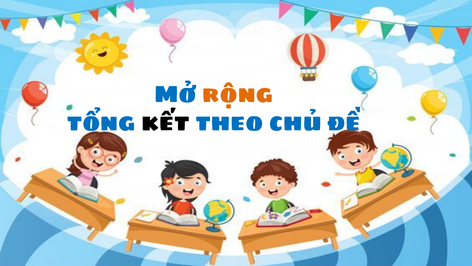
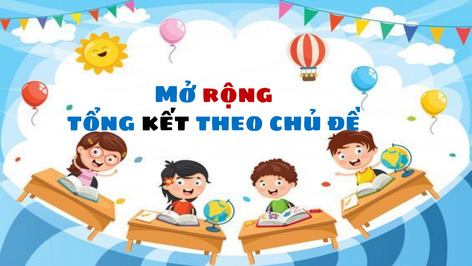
rộng colour: orange -> red (238, 94)
